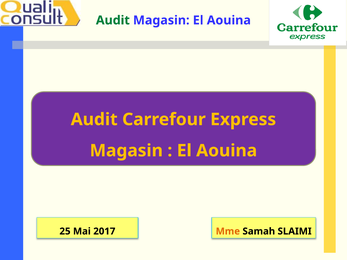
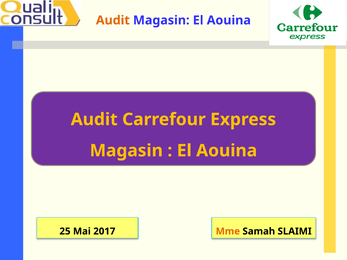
Audit colour: green -> orange (113, 20)
